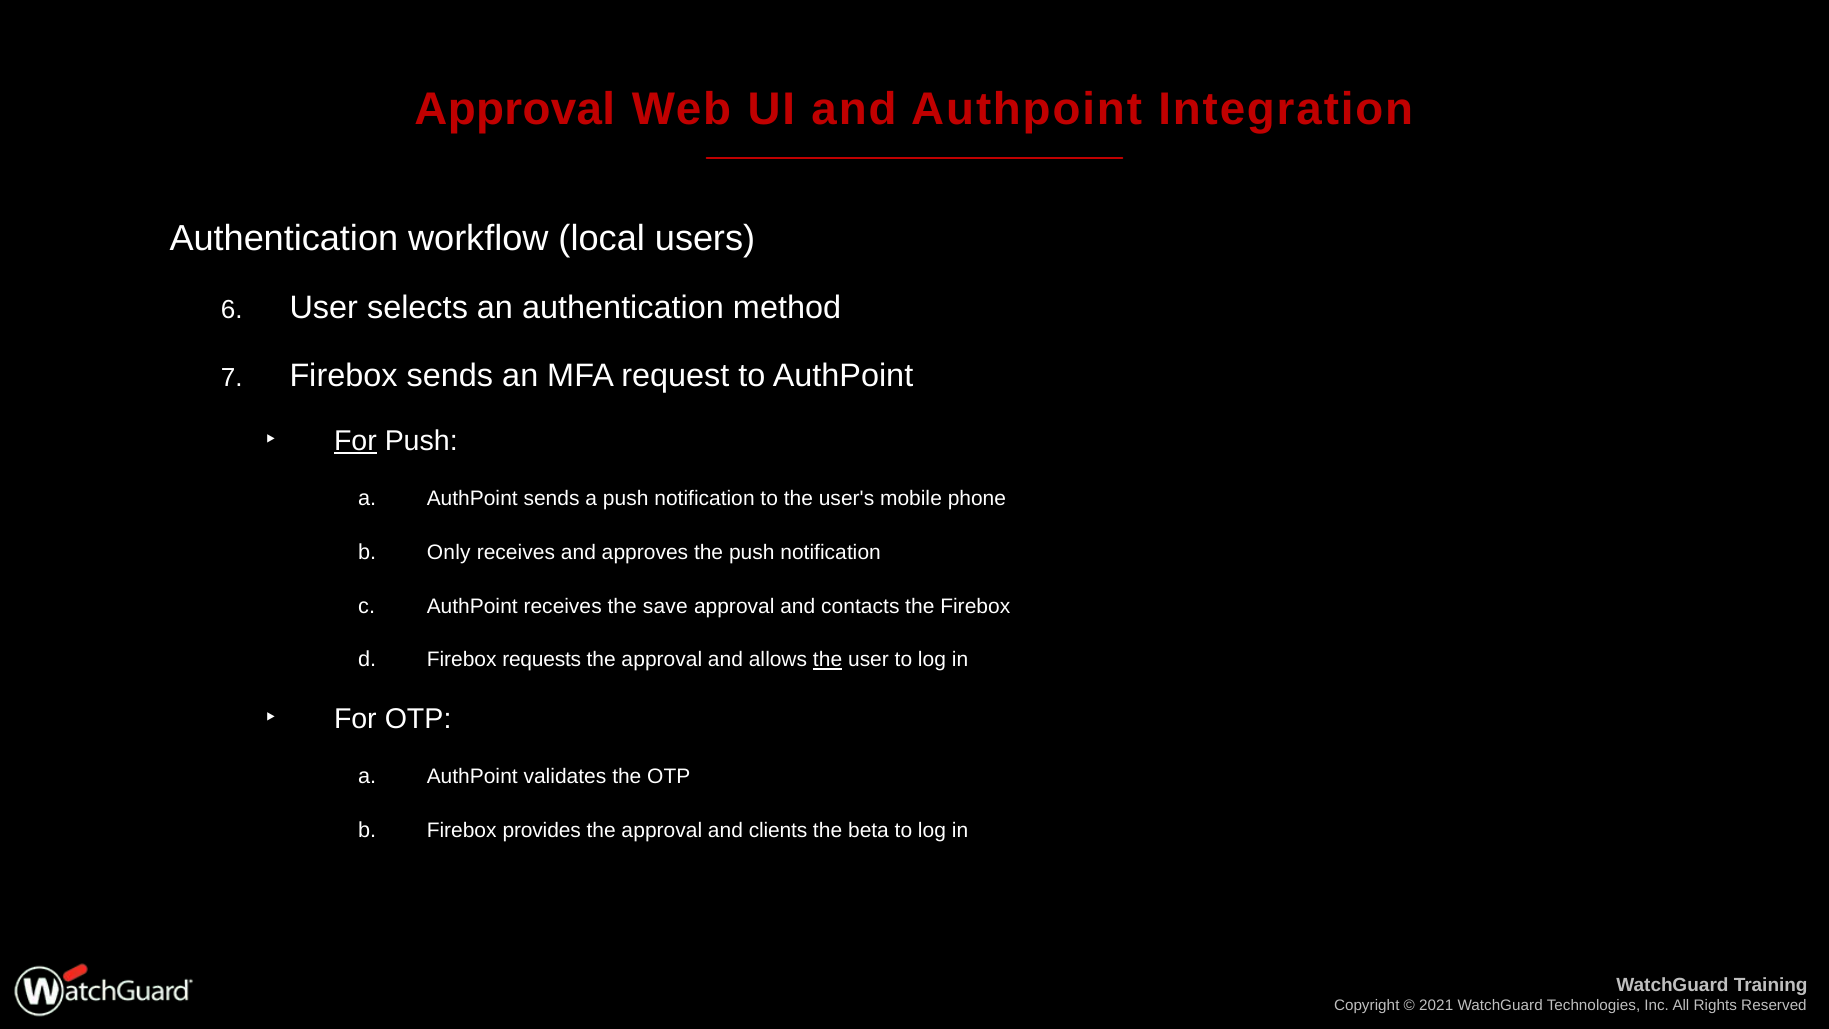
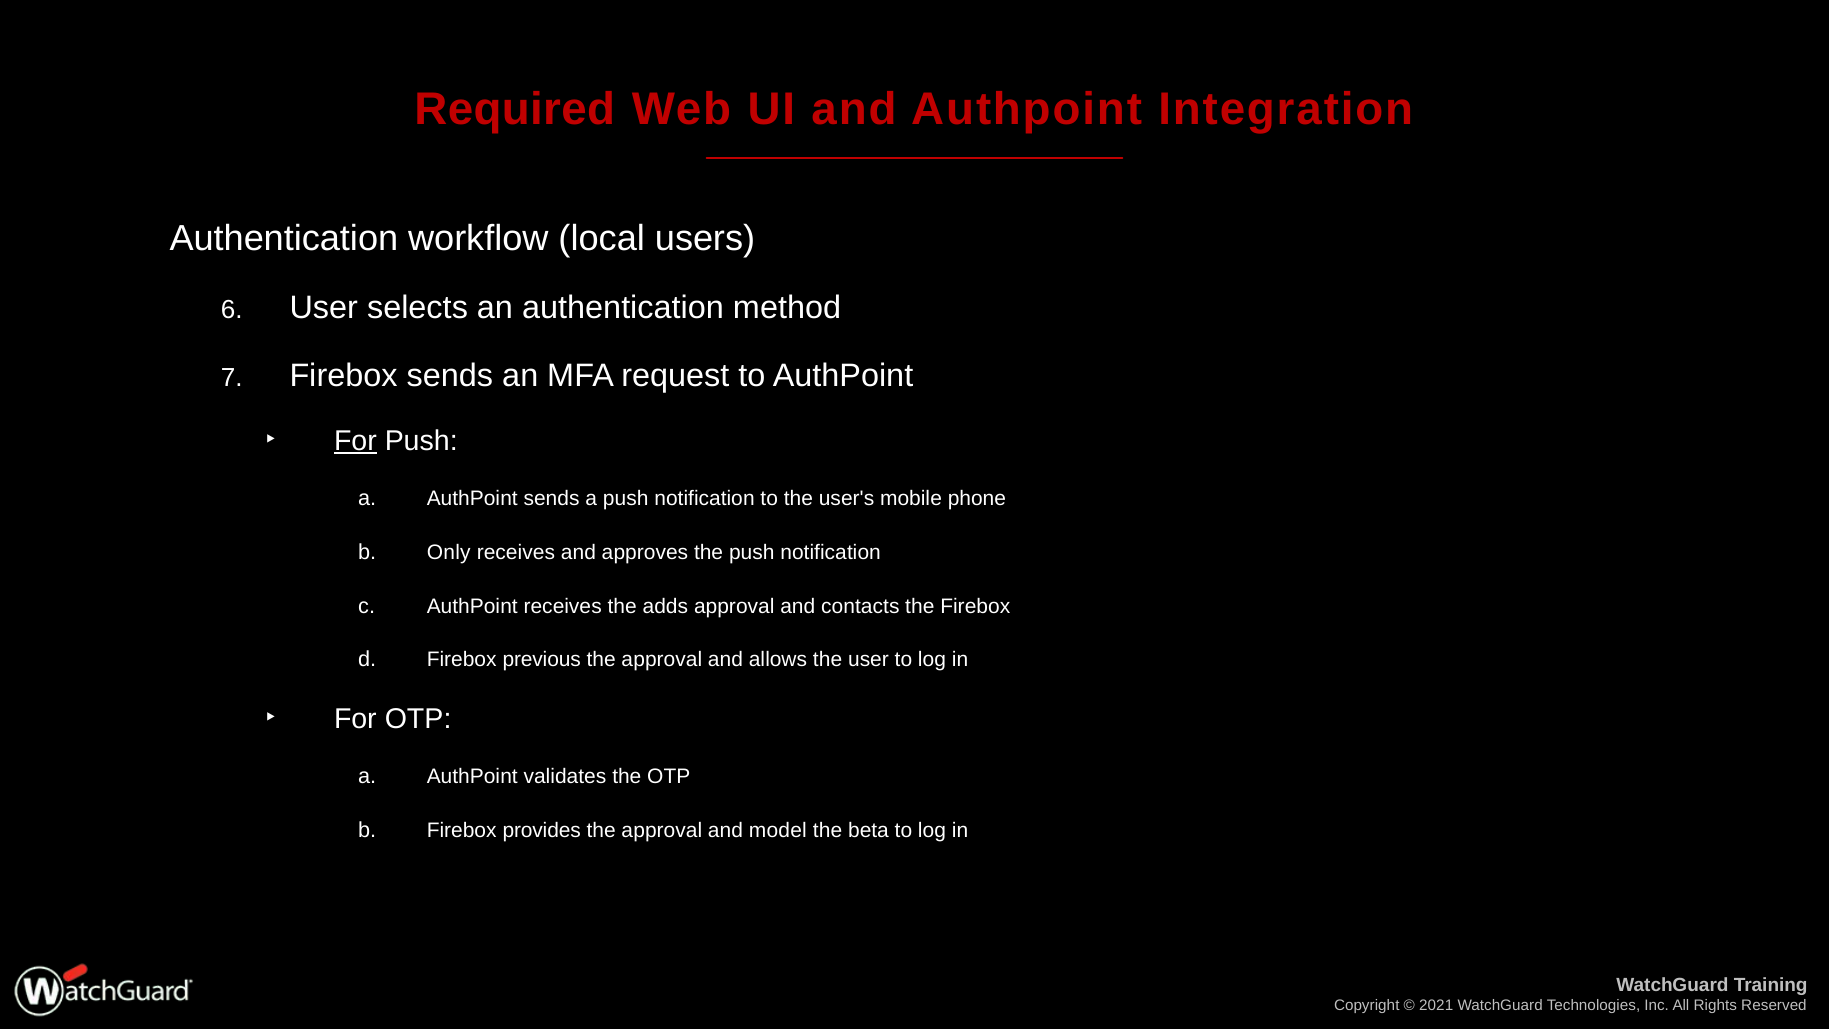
Approval: Approval -> Required (515, 109)
save: save -> adds (665, 606)
requests: requests -> previous (542, 660)
the underline: present -> none (828, 660)
clients: clients -> model (778, 830)
